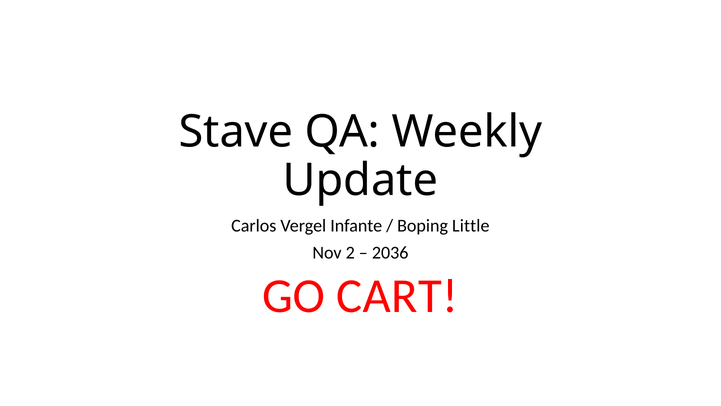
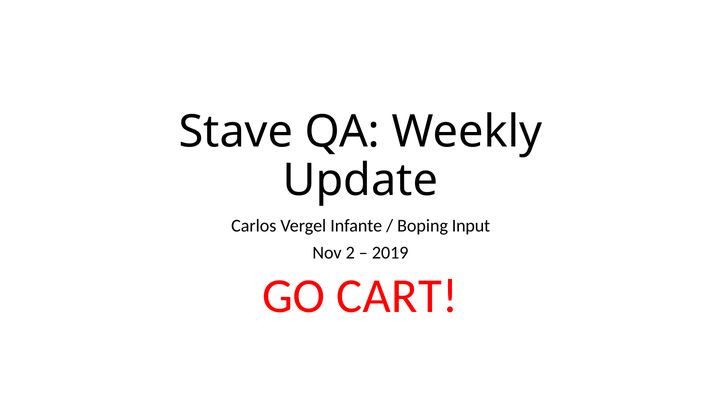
Little: Little -> Input (471, 225)
2036: 2036 -> 2019 (390, 252)
